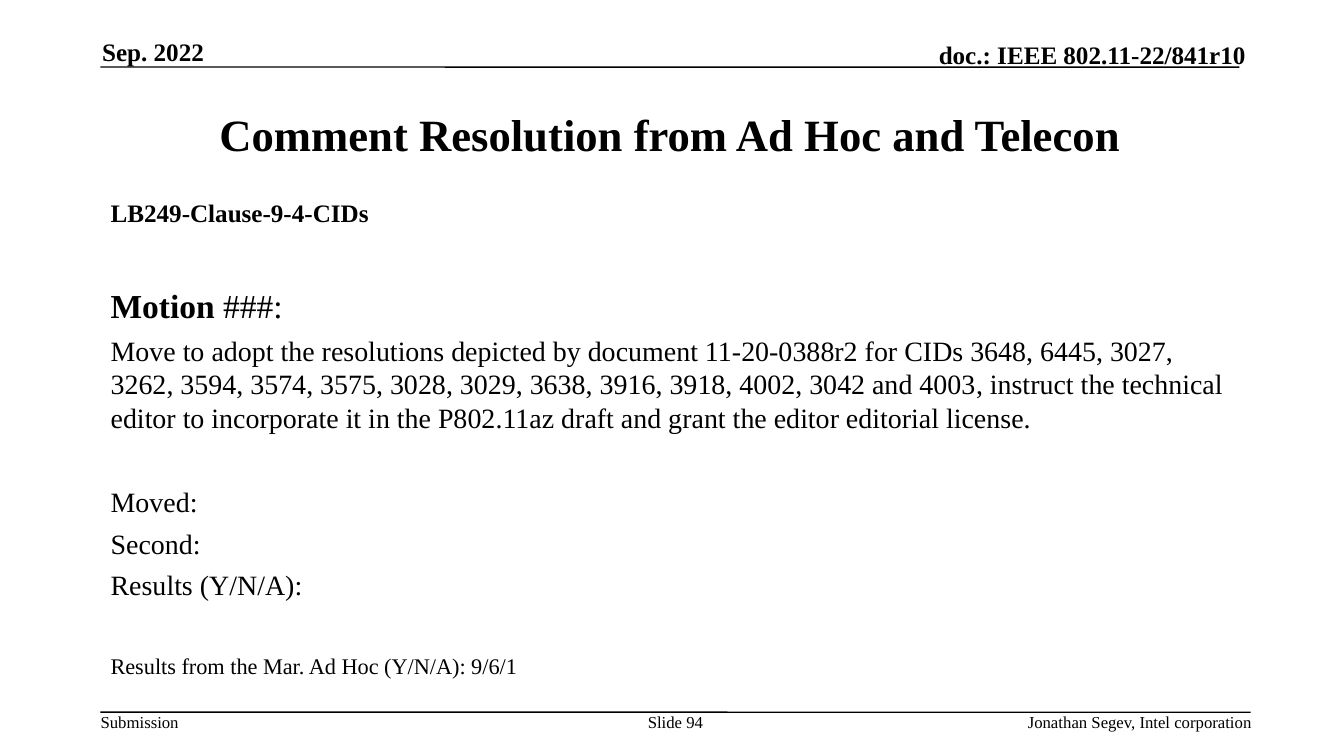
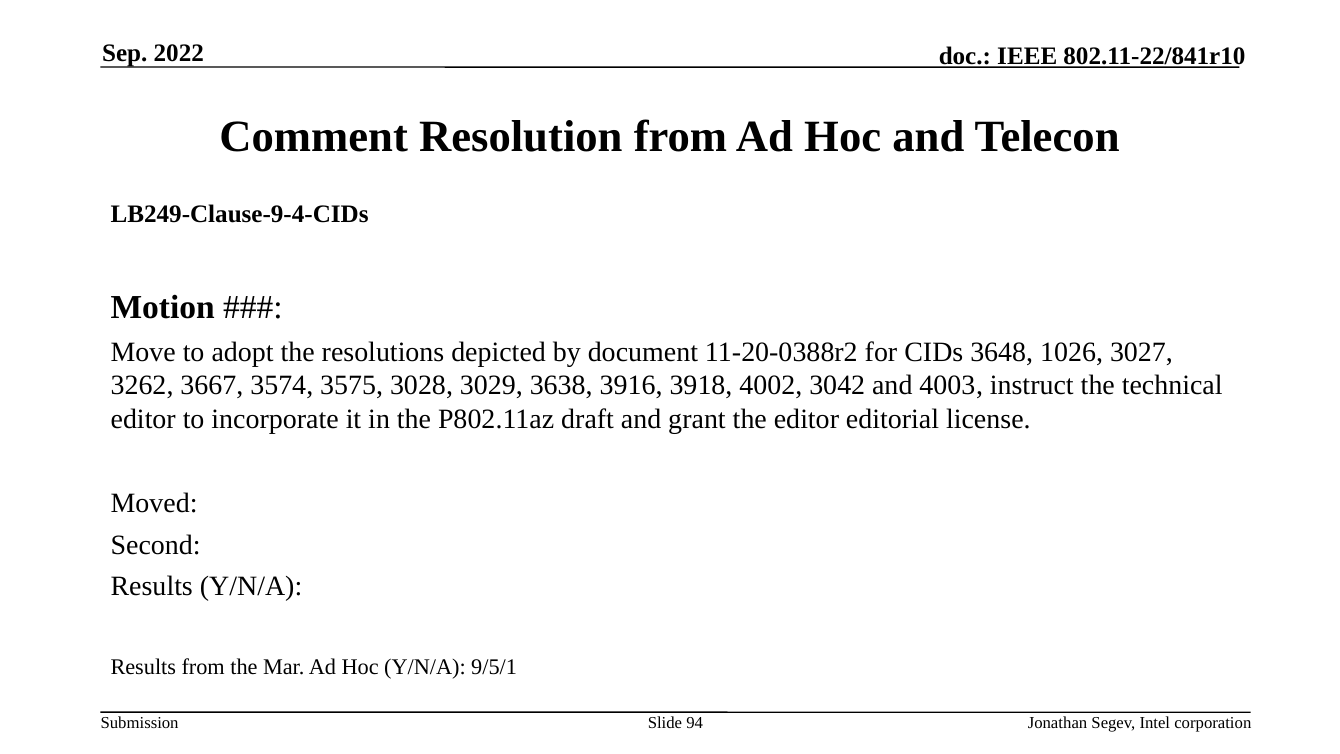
6445: 6445 -> 1026 (1072, 352)
3594: 3594 -> 3667 (212, 385)
9/6/1: 9/6/1 -> 9/5/1 (494, 667)
